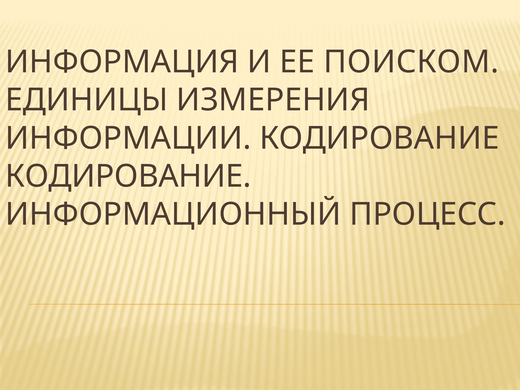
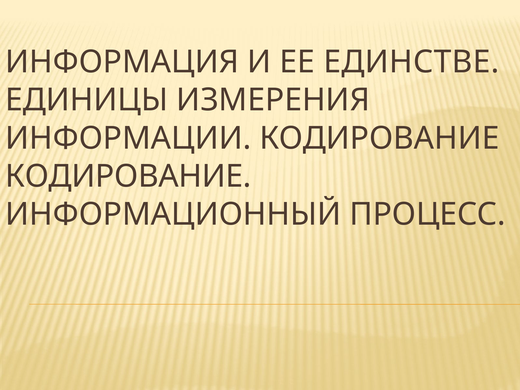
ПОИСКОМ: ПОИСКОМ -> ЕДИНСТВЕ (411, 62)
